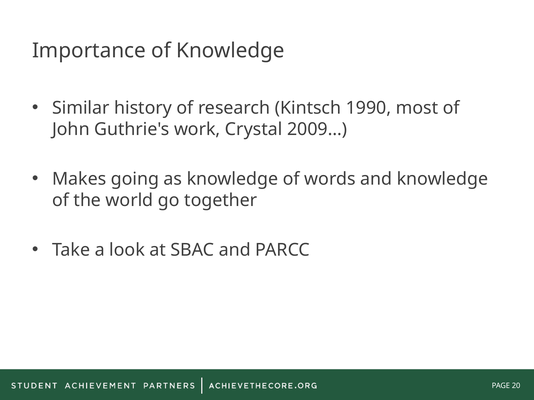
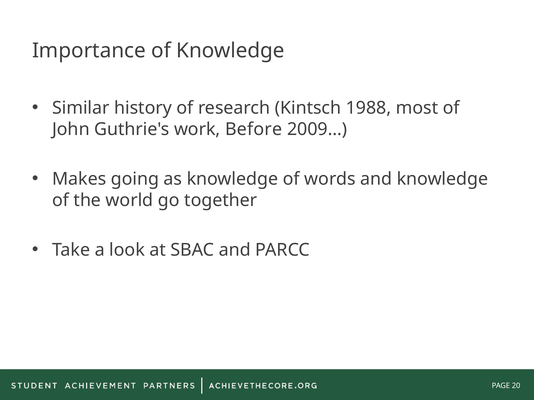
1990: 1990 -> 1988 (369, 108)
Crystal: Crystal -> Before (254, 129)
